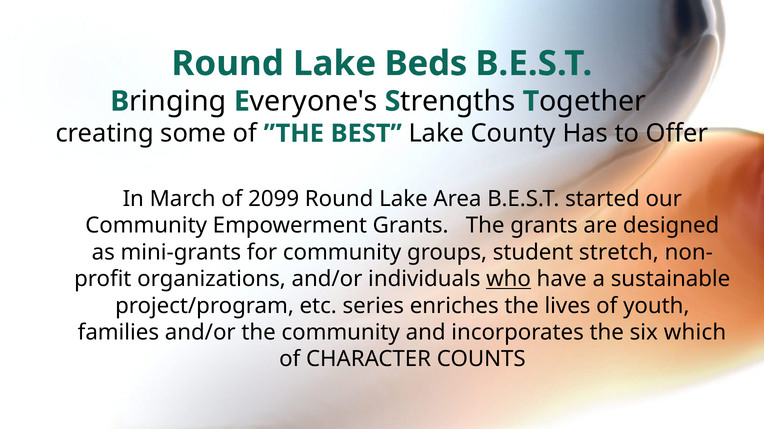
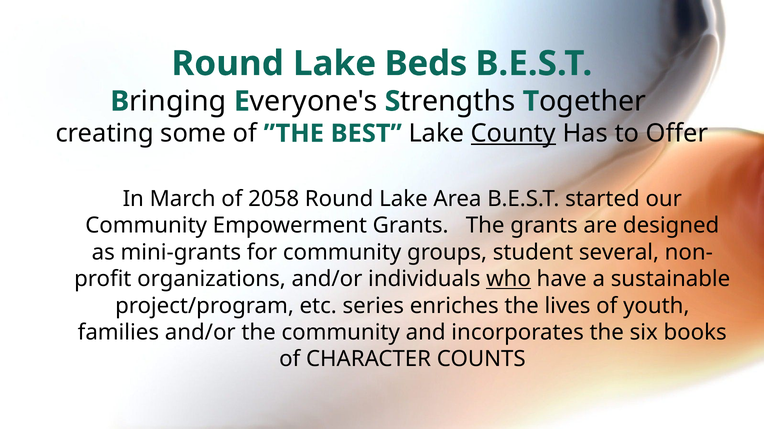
County underline: none -> present (513, 134)
2099: 2099 -> 2058 (274, 199)
stretch: stretch -> several (619, 253)
which: which -> books (695, 333)
